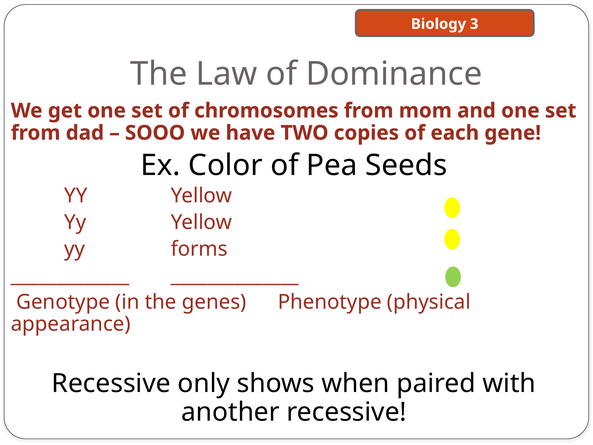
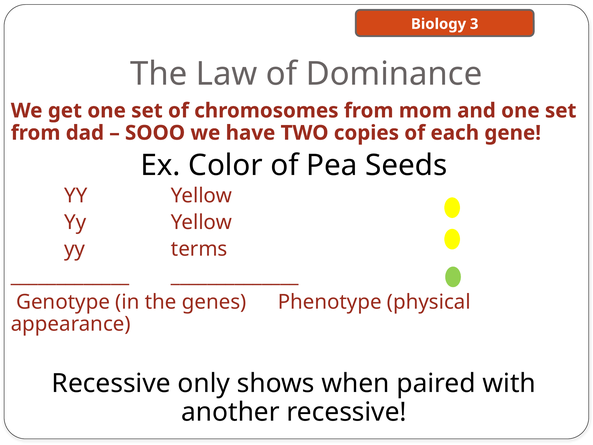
forms: forms -> terms (199, 249)
